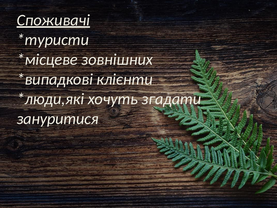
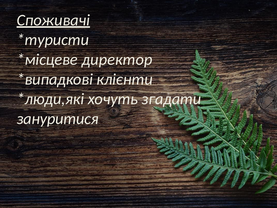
зовнішних: зовнішних -> директор (117, 59)
